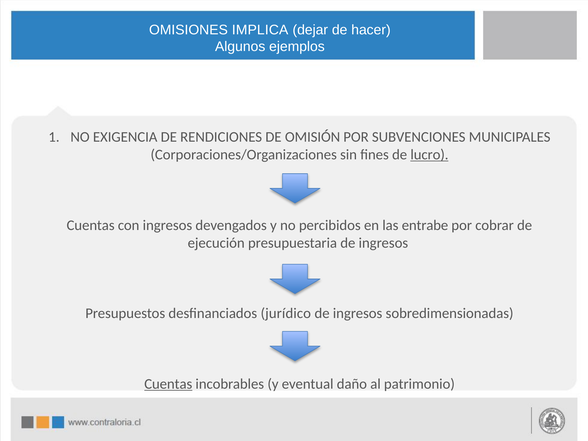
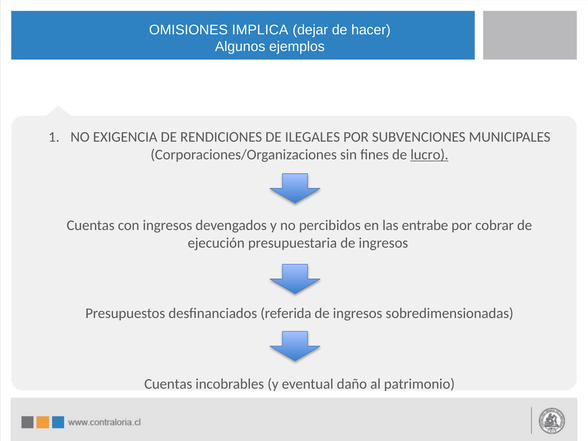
OMISIÓN: OMISIÓN -> ILEGALES (313, 137)
jurídico: jurídico -> referida (286, 313)
Cuentas underline: present -> none (168, 384)
